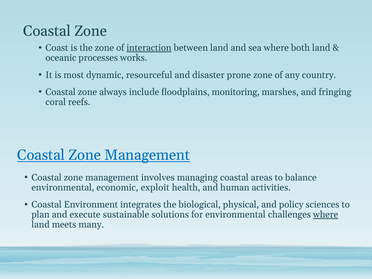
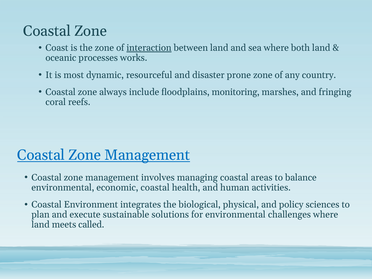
economic exploit: exploit -> coastal (155, 188)
where underline: present -> none (326, 215)
many: many -> called (91, 225)
